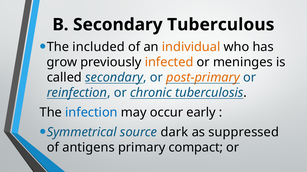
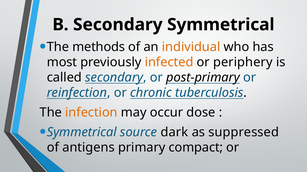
Secondary Tuberculous: Tuberculous -> Symmetrical (221, 25)
included: included -> methods (99, 47)
grow: grow -> most (62, 62)
meninges: meninges -> periphery (243, 62)
post-primary colour: orange -> black (203, 78)
infection colour: blue -> orange (91, 113)
early: early -> dose (201, 113)
